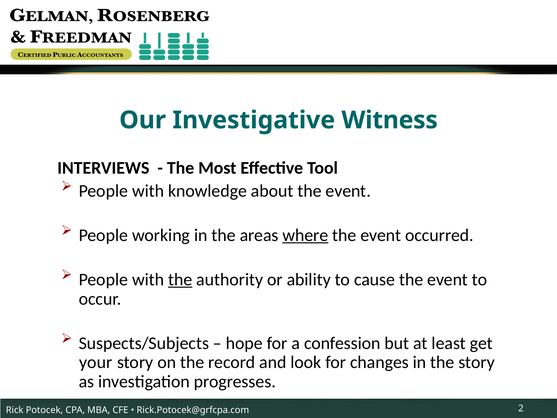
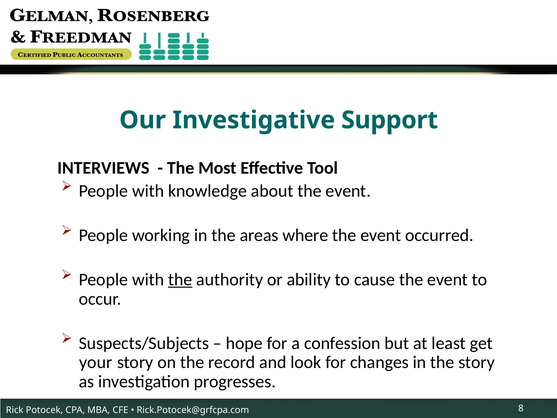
Witness: Witness -> Support (390, 120)
where underline: present -> none (305, 235)
2: 2 -> 8 (521, 408)
